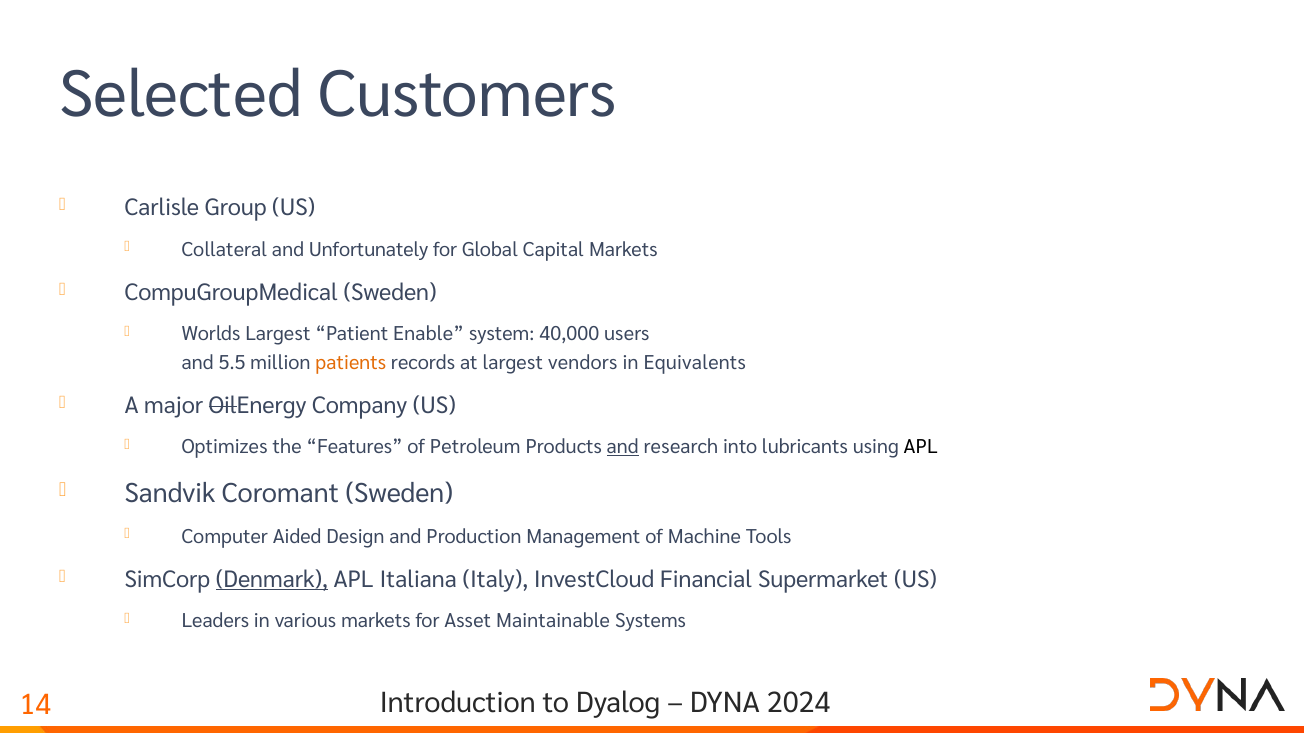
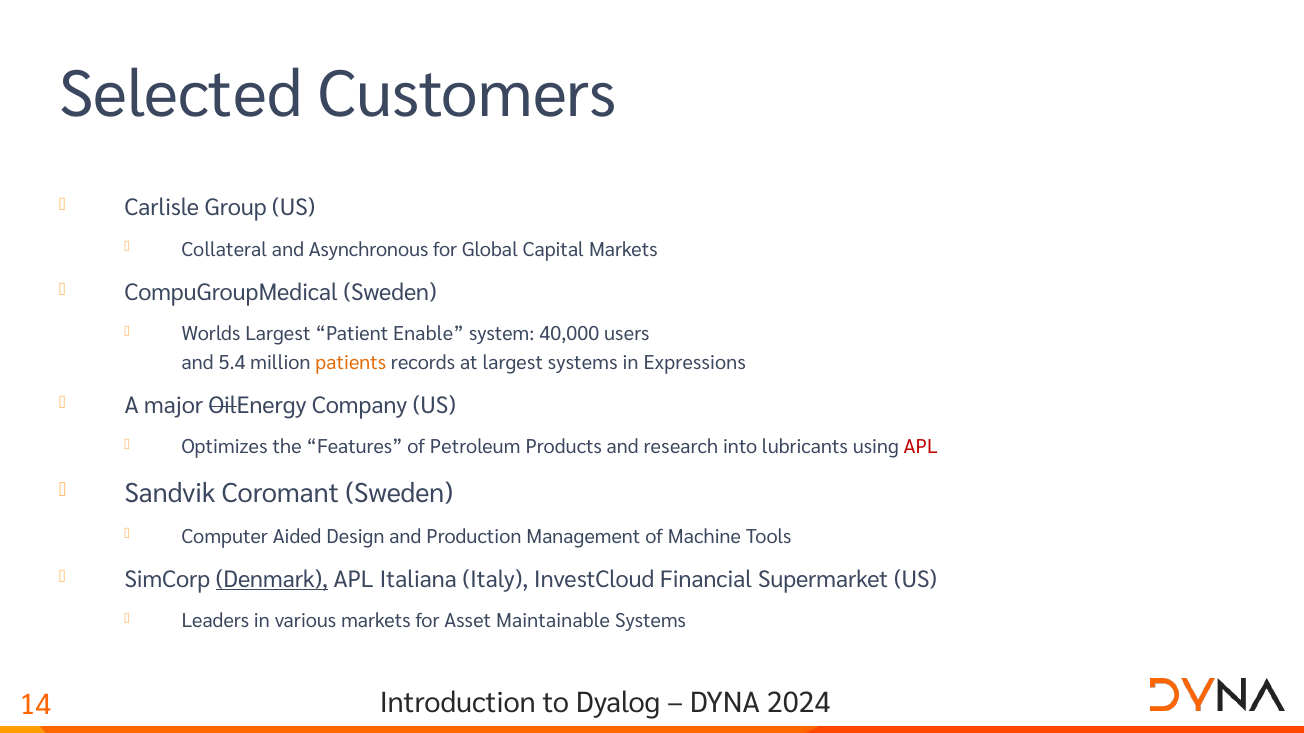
Unfortunately: Unfortunately -> Asynchronous (369, 250)
5.5: 5.5 -> 5.4 (232, 363)
largest vendors: vendors -> systems (583, 363)
Equivalents: Equivalents -> Expressions (695, 363)
and underline: present -> none (623, 447)
APL colour: black -> red (921, 447)
